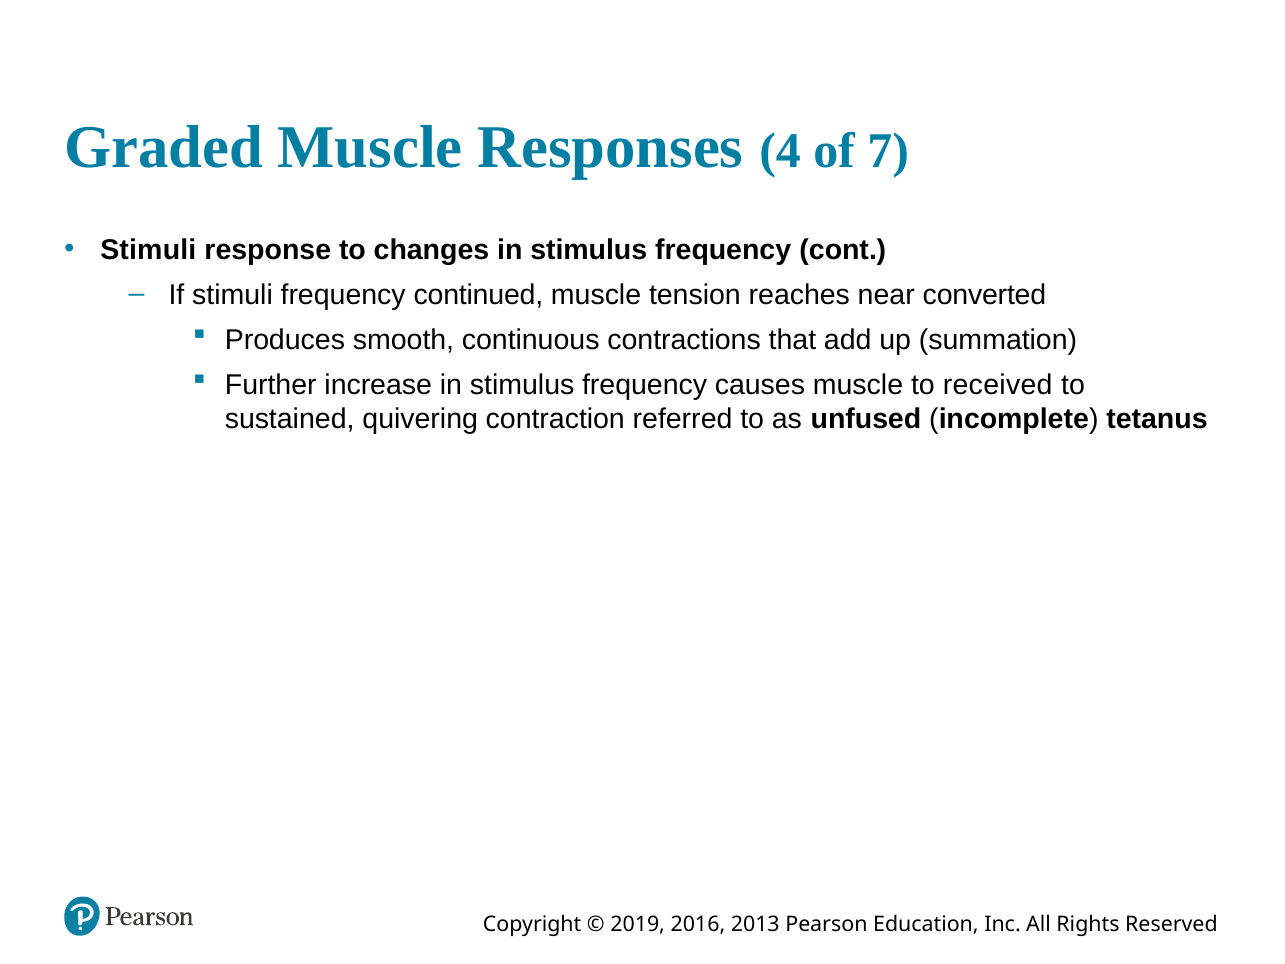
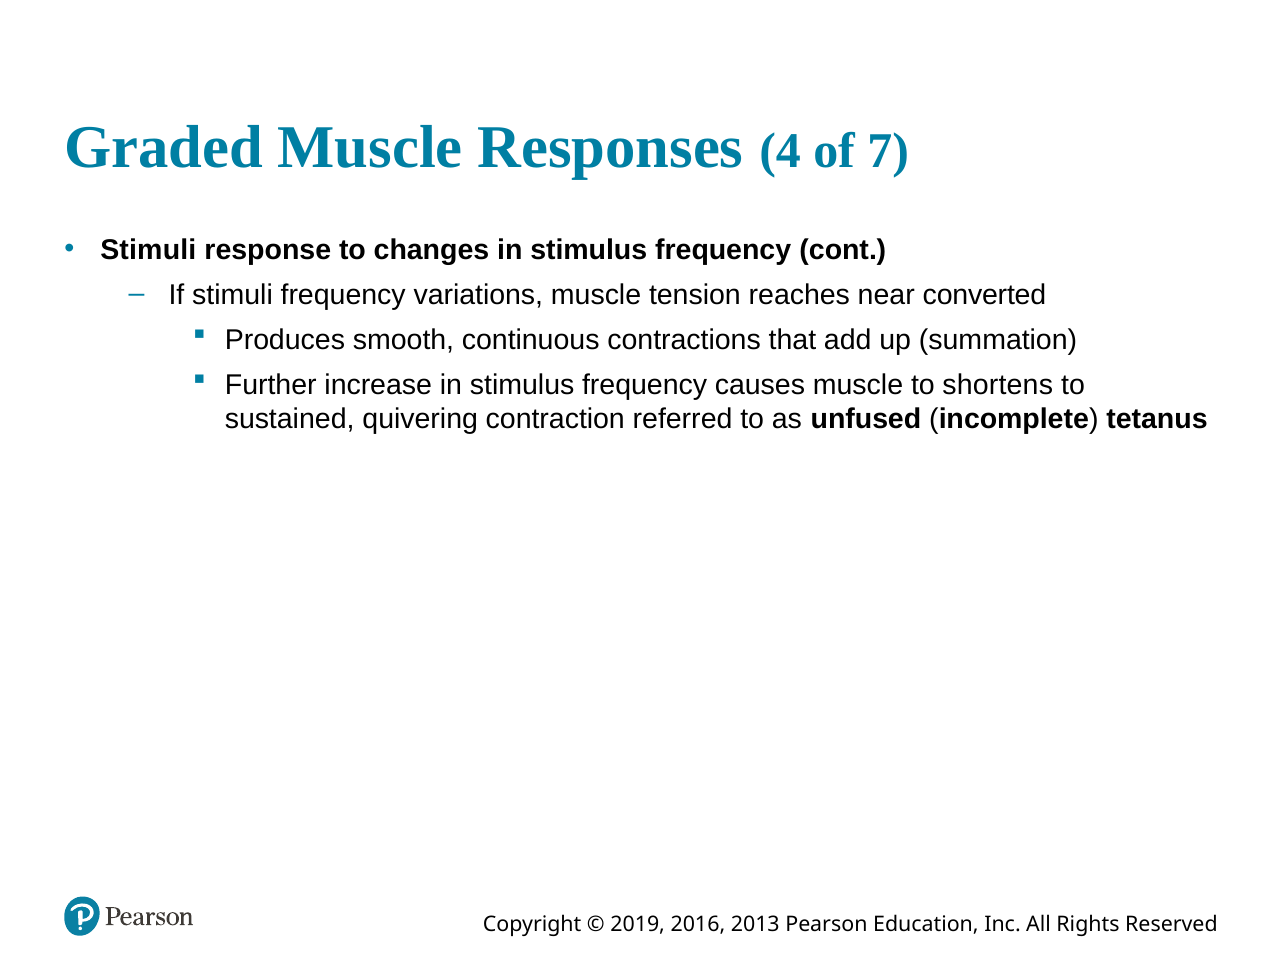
continued: continued -> variations (478, 295)
received: received -> shortens (998, 385)
